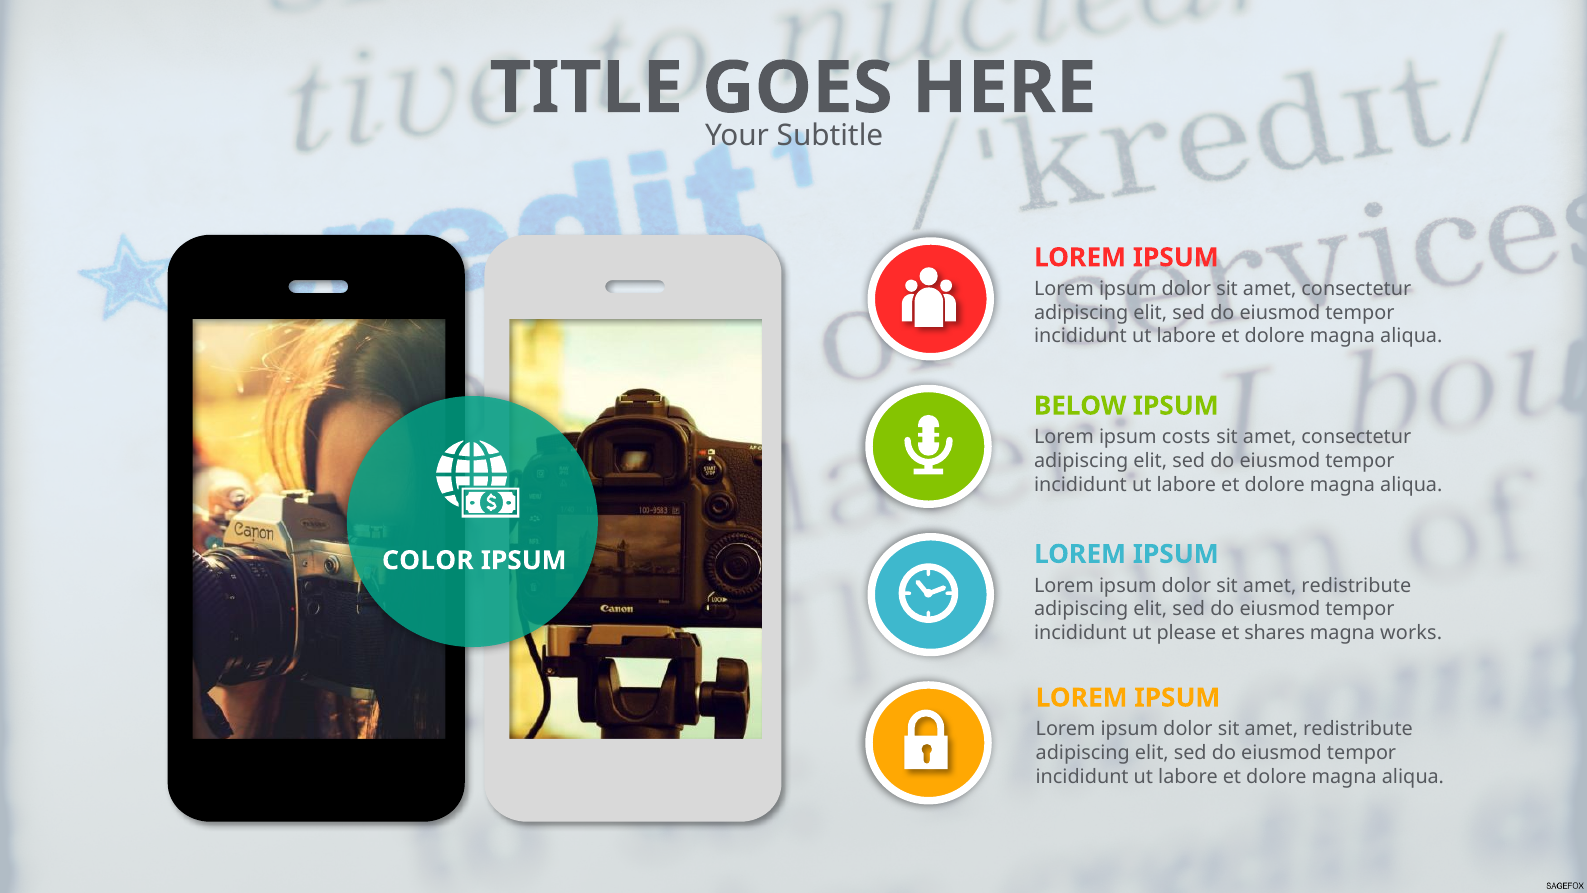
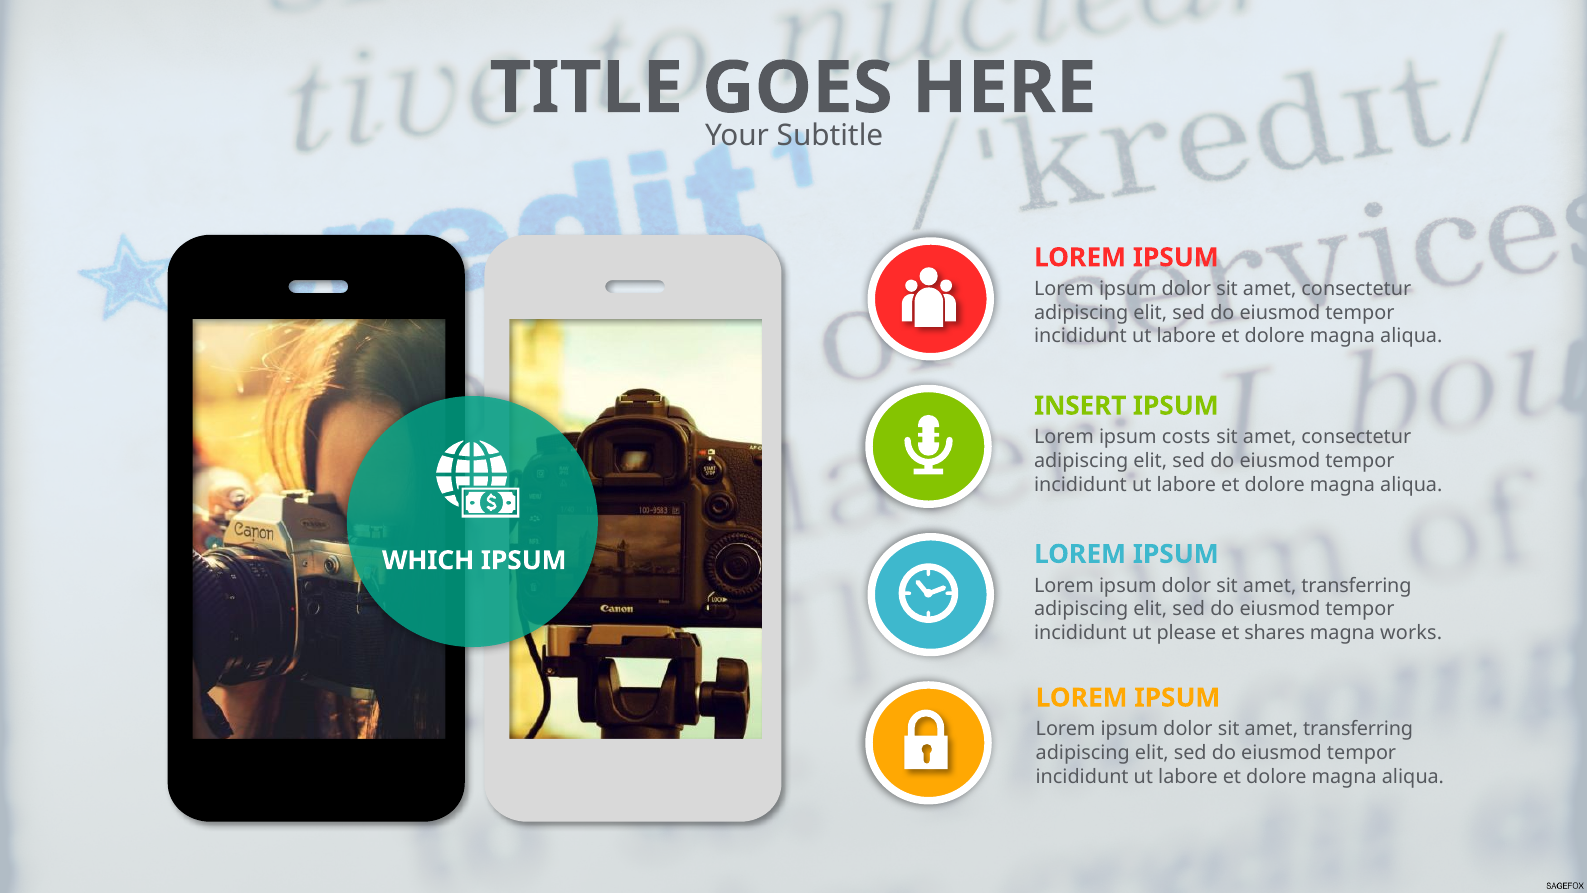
BELOW: BELOW -> INSERT (1080, 406)
COLOR: COLOR -> WHICH (428, 560)
redistribute: redistribute -> transferring (1356, 585)
redistribute: redistribute -> transferring (1358, 729)
